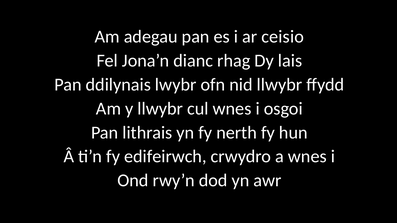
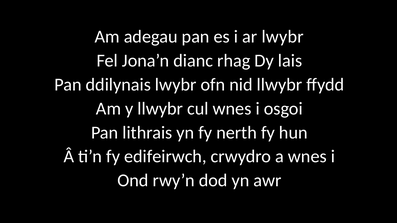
ar ceisio: ceisio -> lwybr (283, 37)
